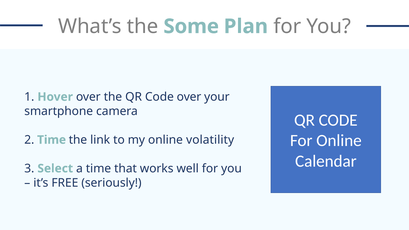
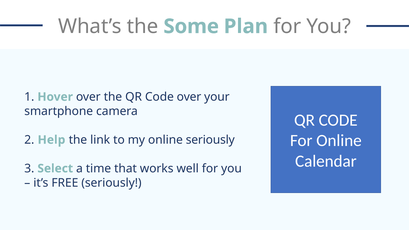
2 Time: Time -> Help (51, 140)
online volatility: volatility -> seriously (210, 140)
